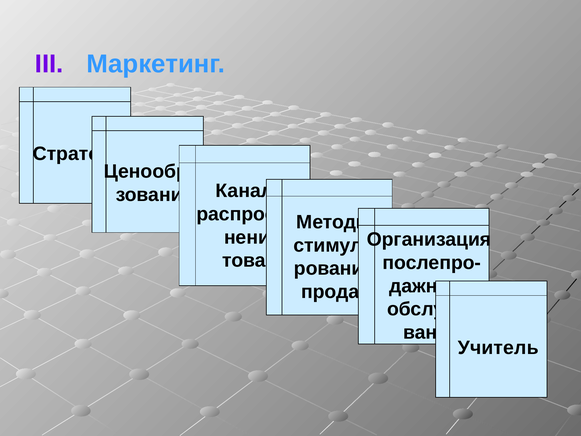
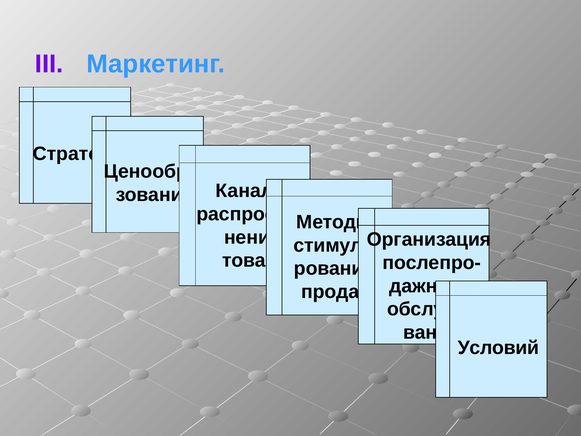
Учитель: Учитель -> Условий (498, 348)
